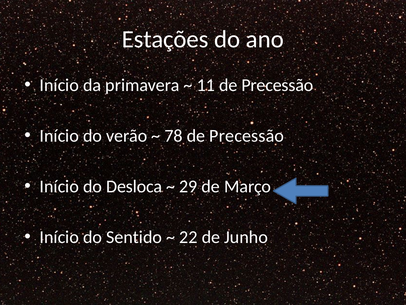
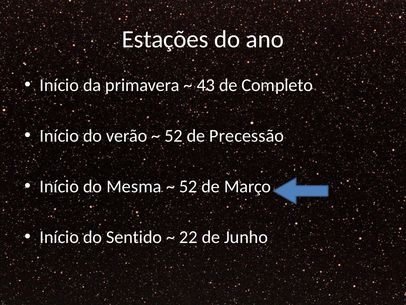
11: 11 -> 43 (206, 85)
Precessão: Precessão -> Completo (277, 85)
78: 78 -> 52 (173, 136)
Desloca: Desloca -> Mesma (134, 186)
29: 29 -> 52 (188, 186)
